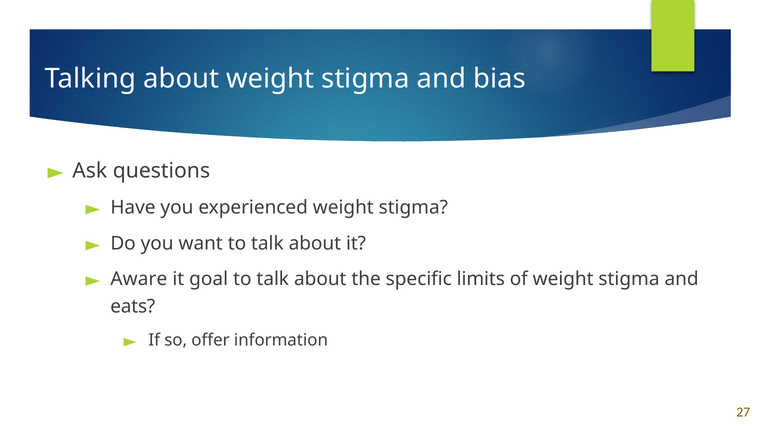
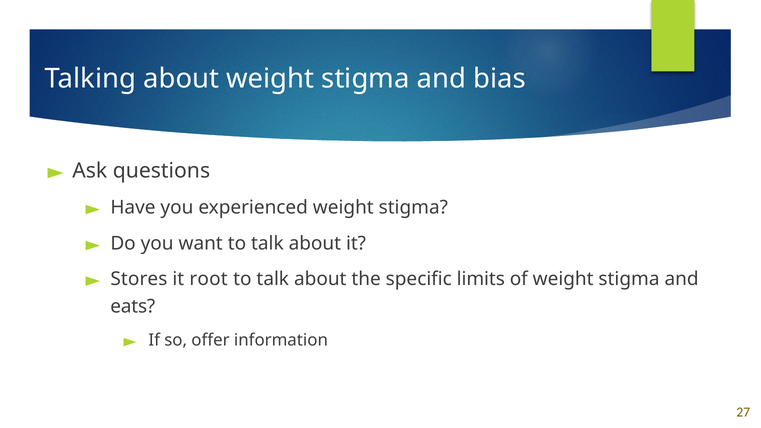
Aware: Aware -> Stores (139, 279)
goal: goal -> root (209, 279)
